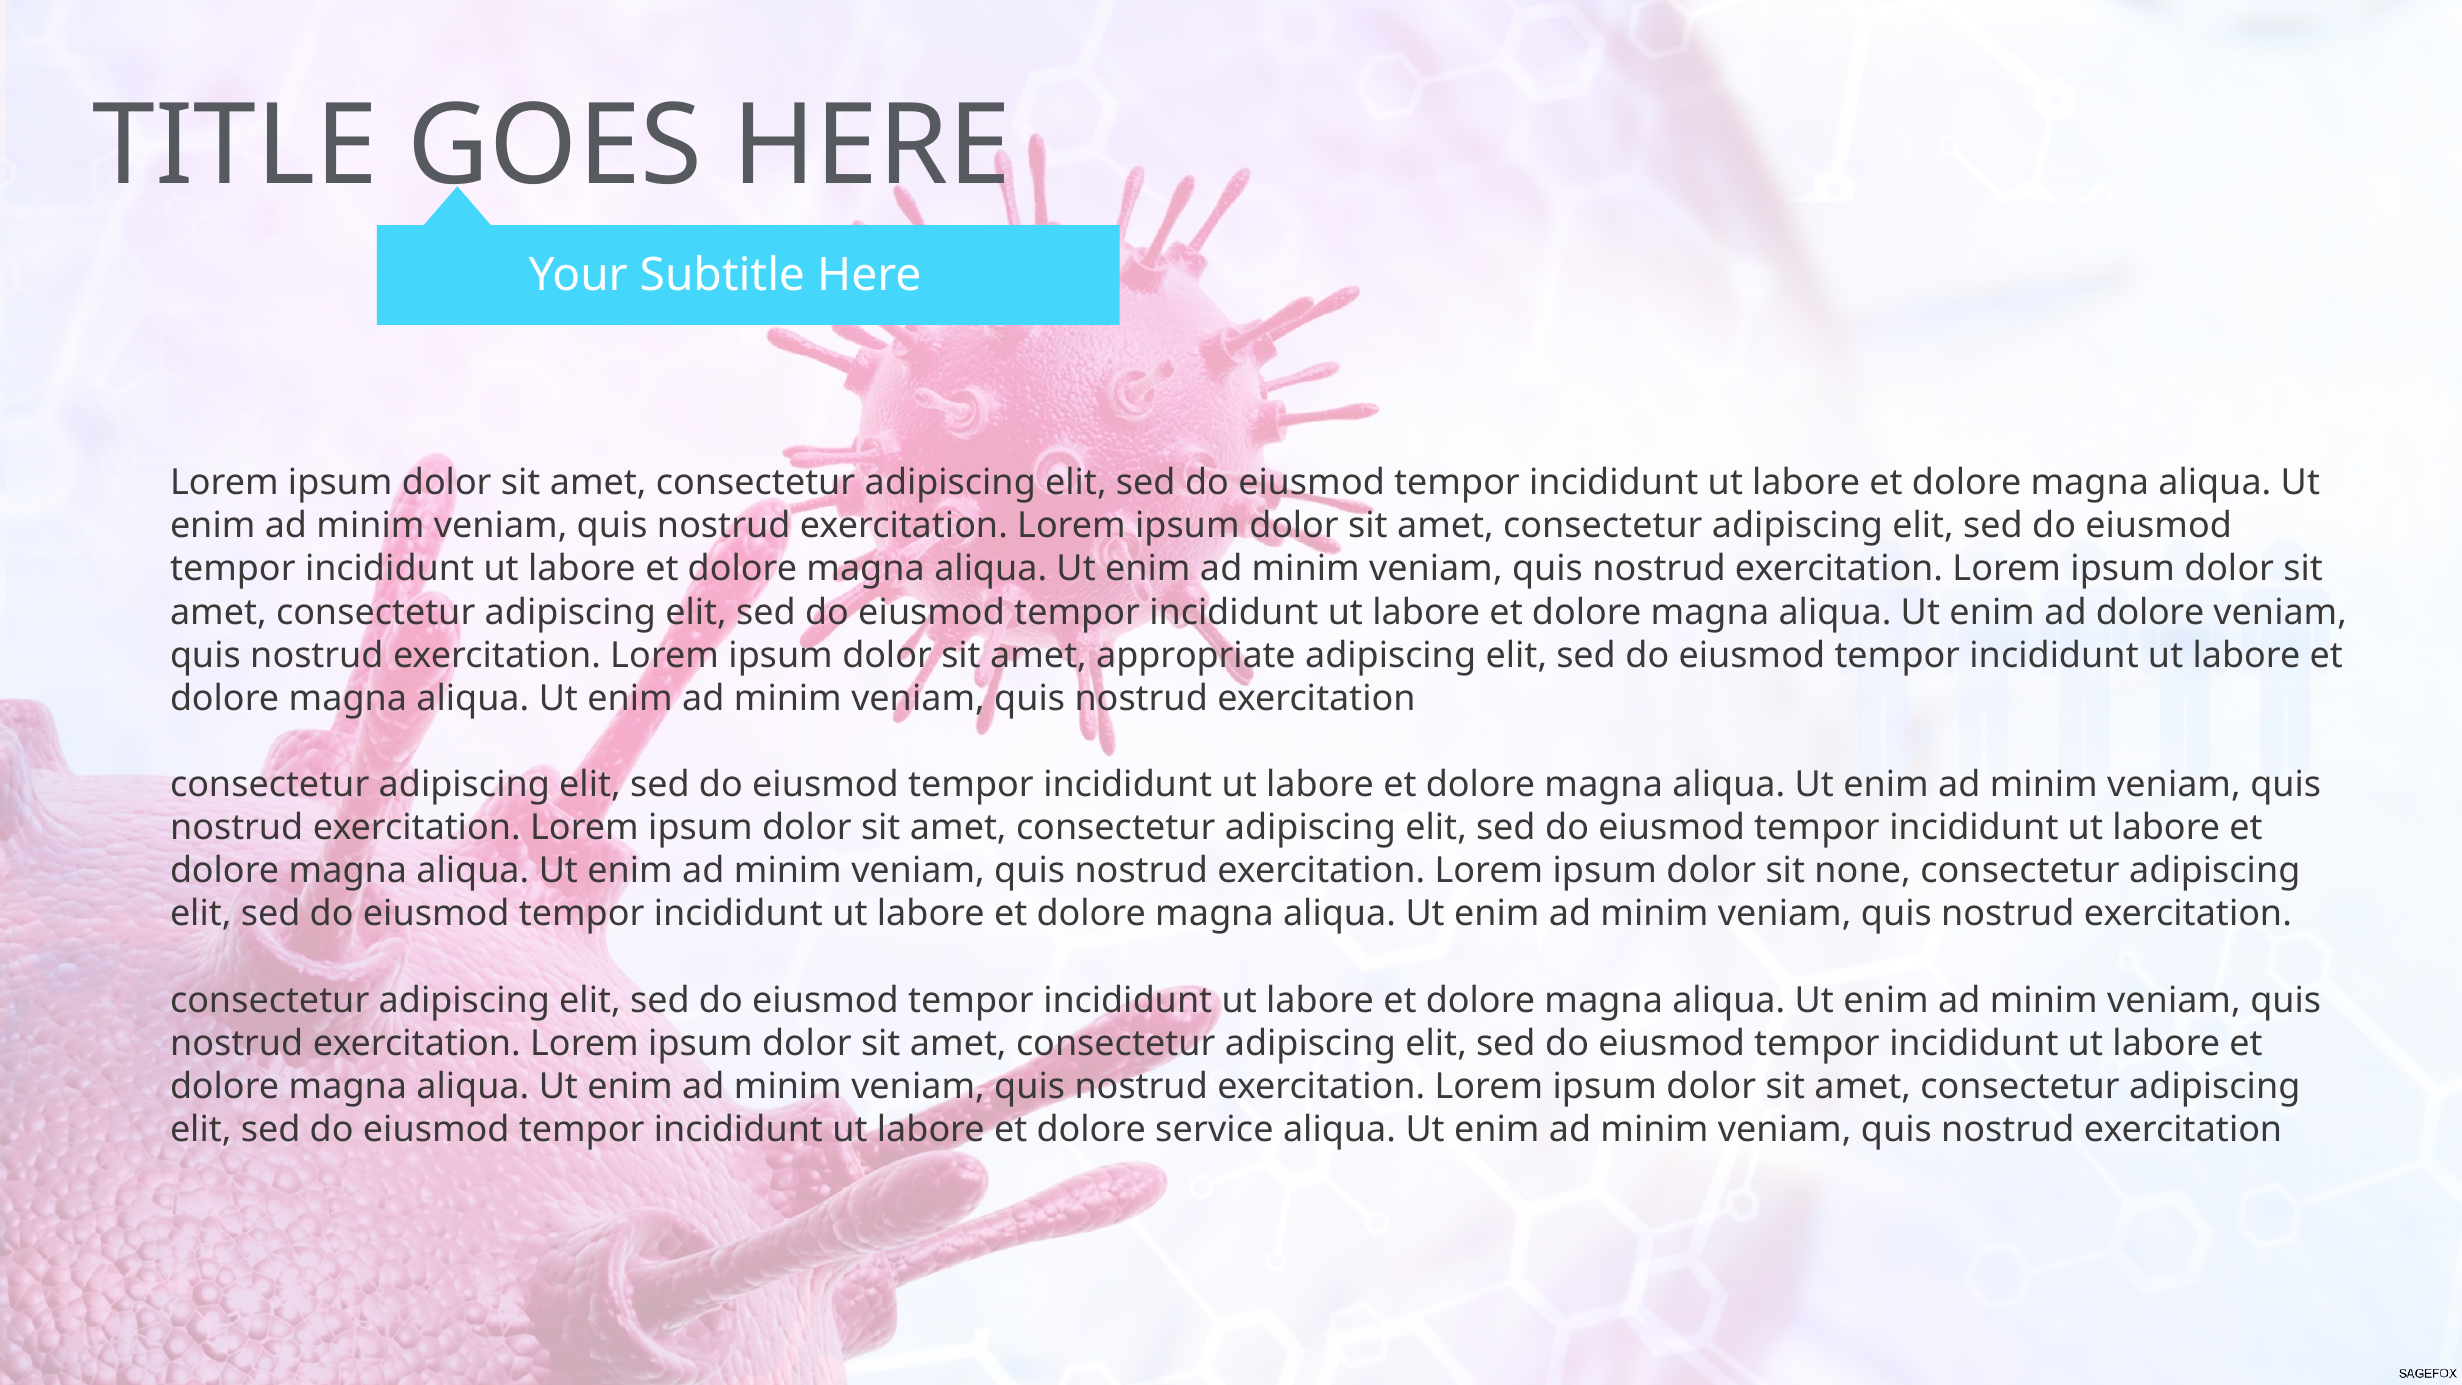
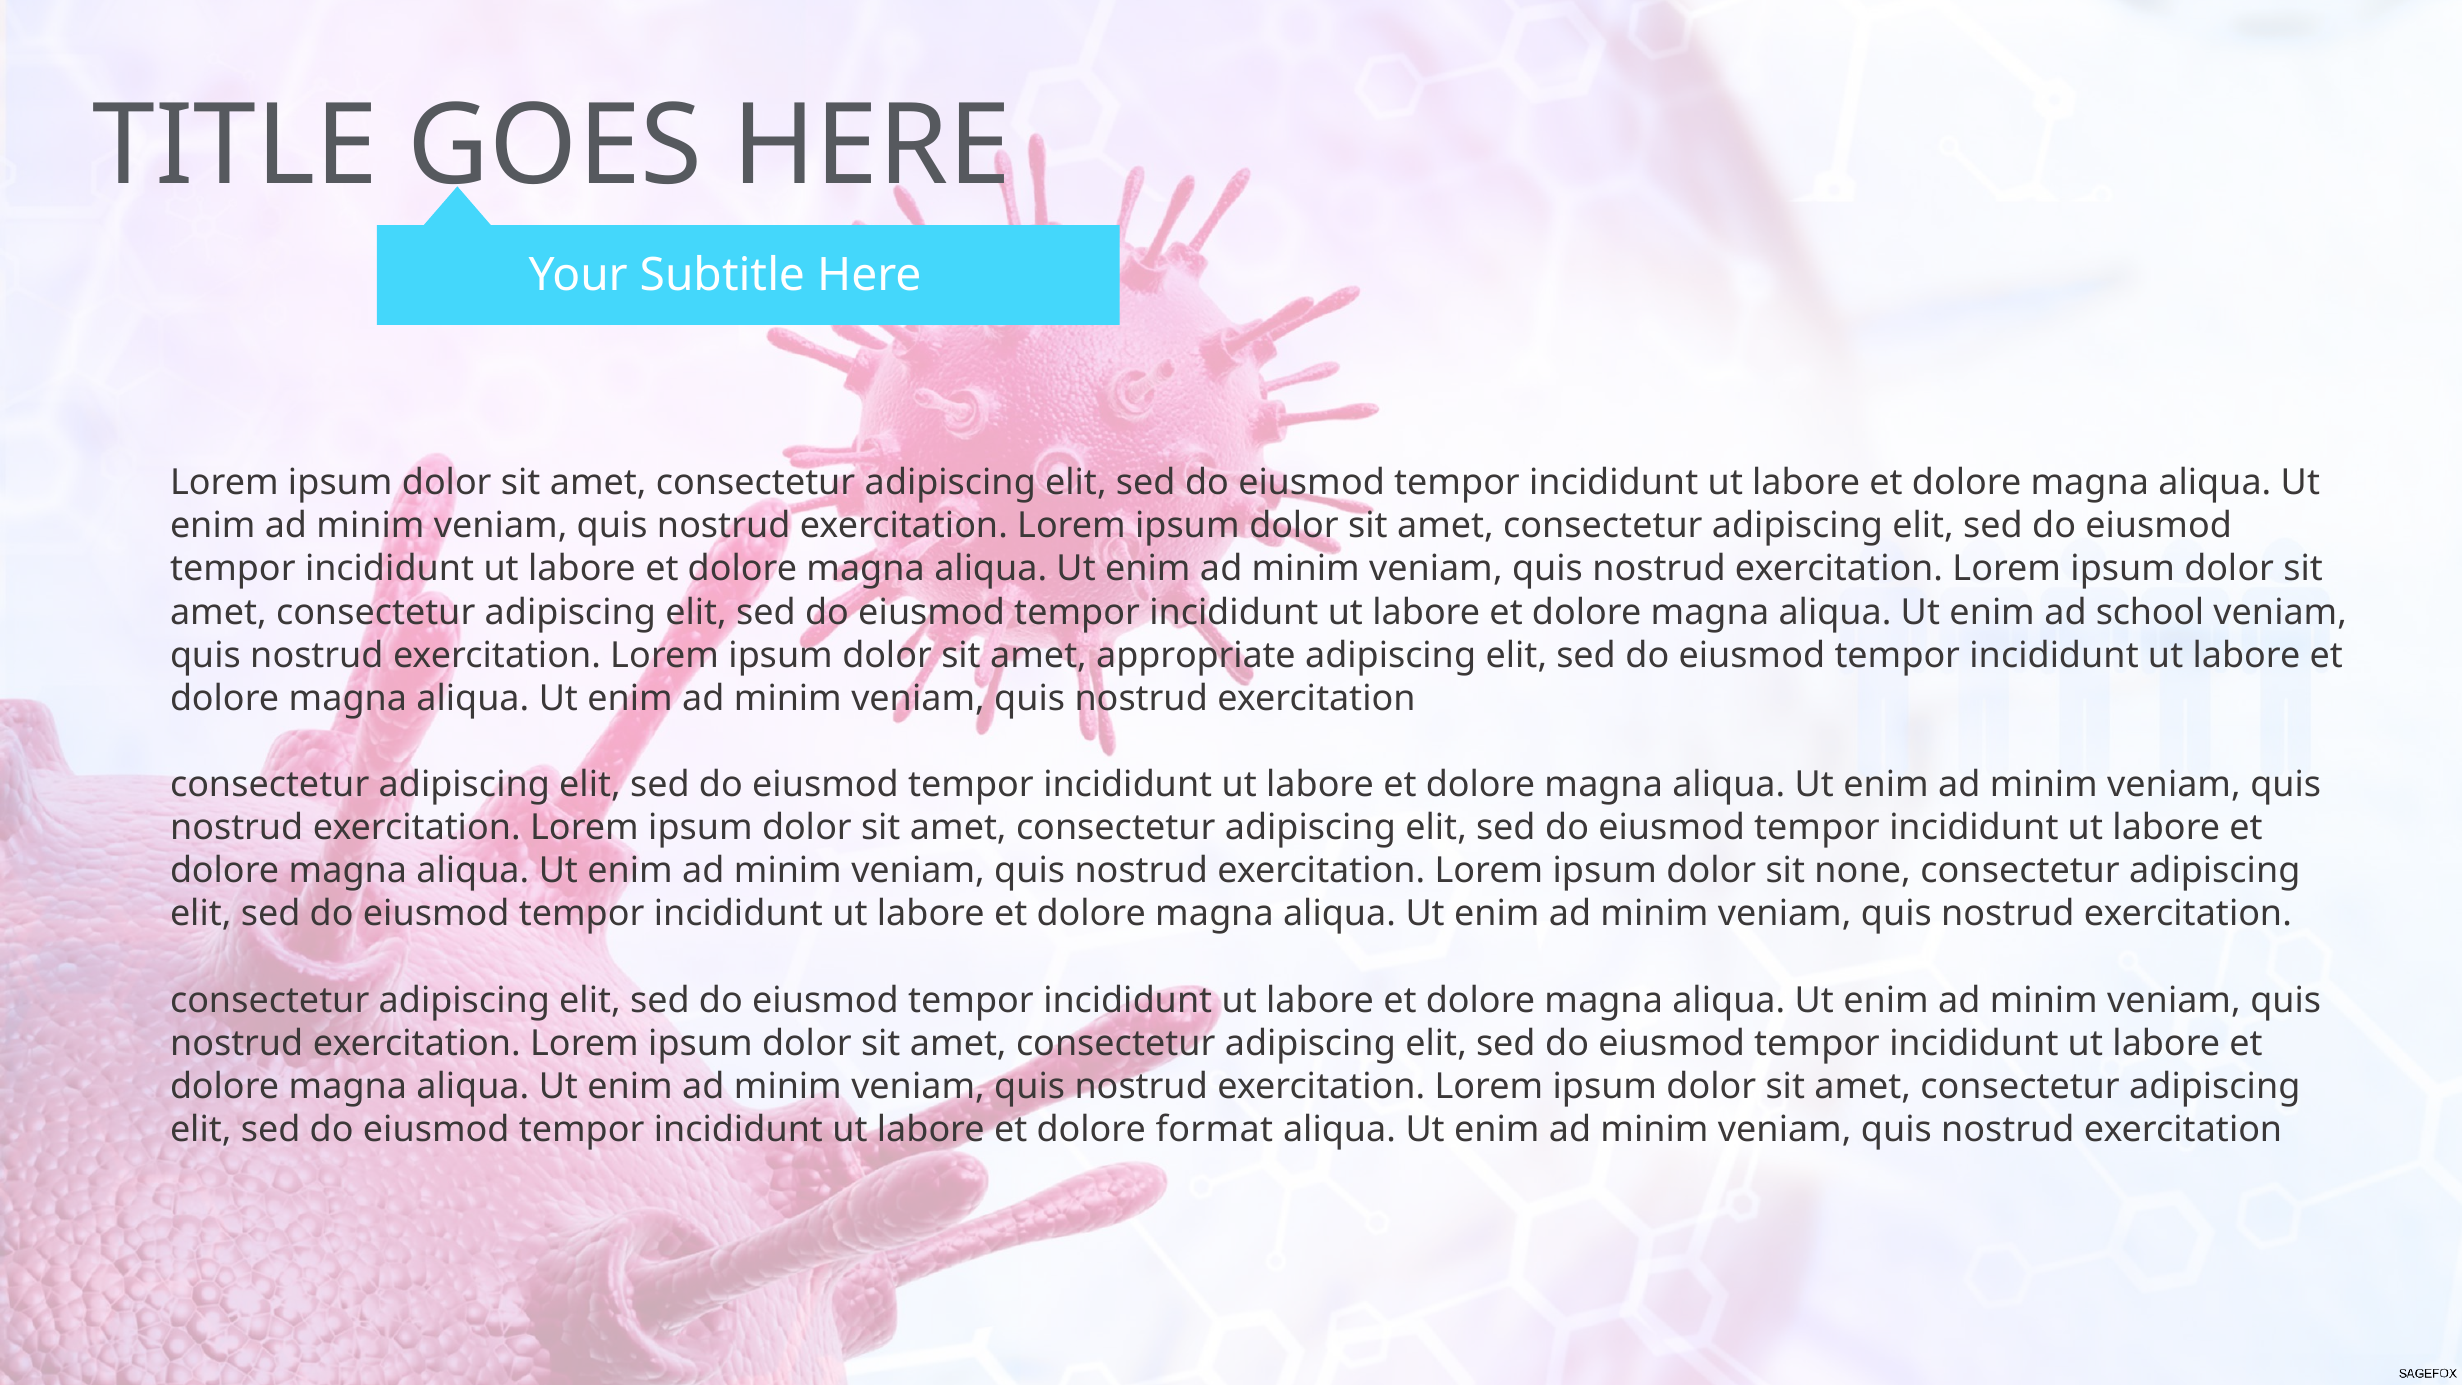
ad dolore: dolore -> school (2150, 612)
service: service -> format (1214, 1129)
